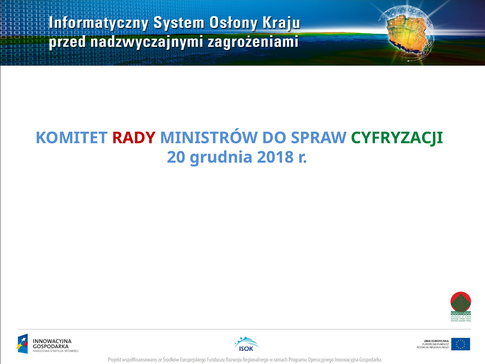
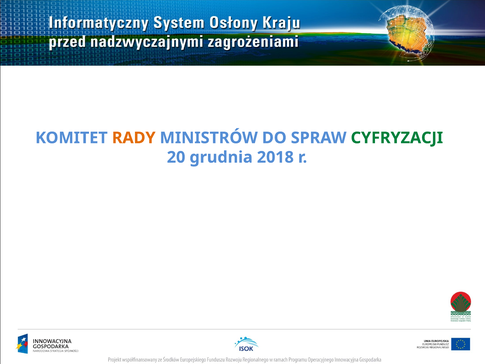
RADY colour: red -> orange (134, 138)
